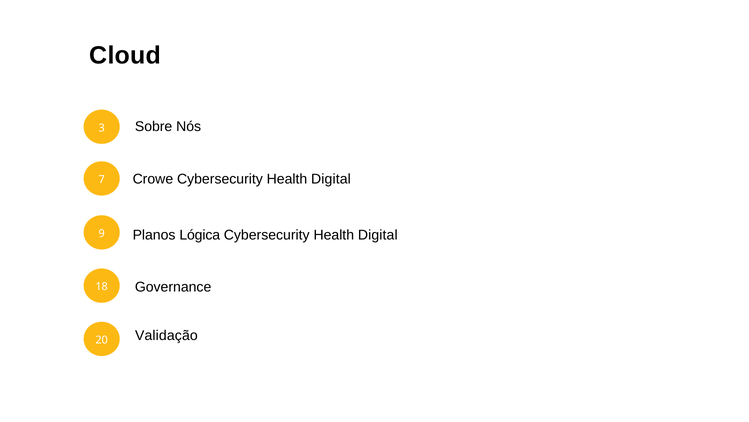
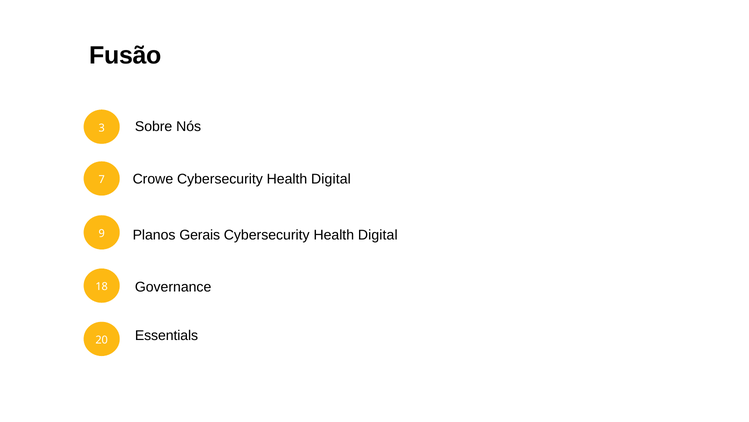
Cloud: Cloud -> Fusão (125, 55)
Lógica: Lógica -> Gerais (200, 235)
Validação: Validação -> Essentials (167, 335)
